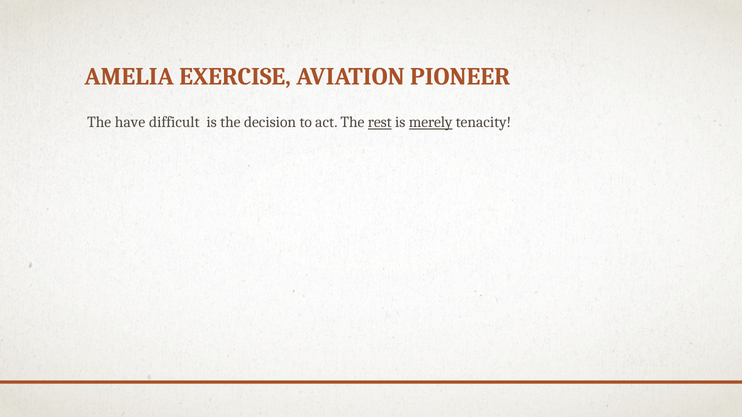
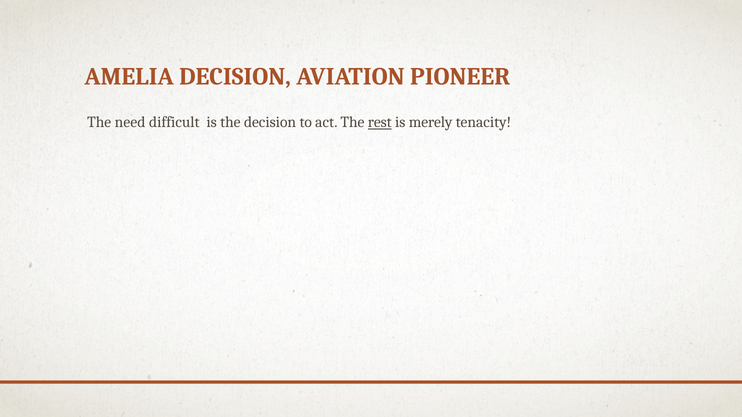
AMELIA EXERCISE: EXERCISE -> DECISION (235, 76)
have: have -> need (130, 122)
merely underline: present -> none (431, 122)
